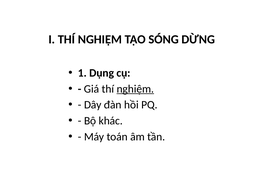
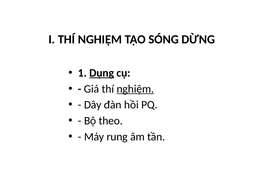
Dụng underline: none -> present (102, 73)
khác: khác -> theo (111, 120)
toán: toán -> rung (117, 136)
